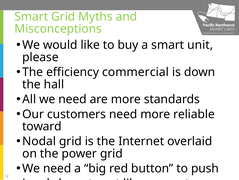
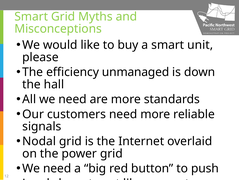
commercial: commercial -> unmanaged (136, 72)
toward: toward -> signals (42, 126)
